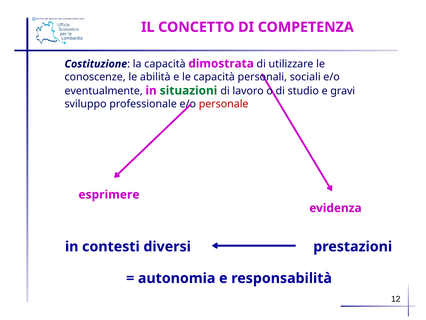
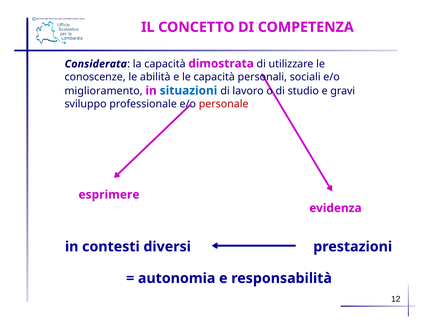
Costituzione: Costituzione -> Considerata (96, 64)
eventualmente: eventualmente -> miglioramento (104, 91)
situazioni colour: green -> blue (189, 90)
